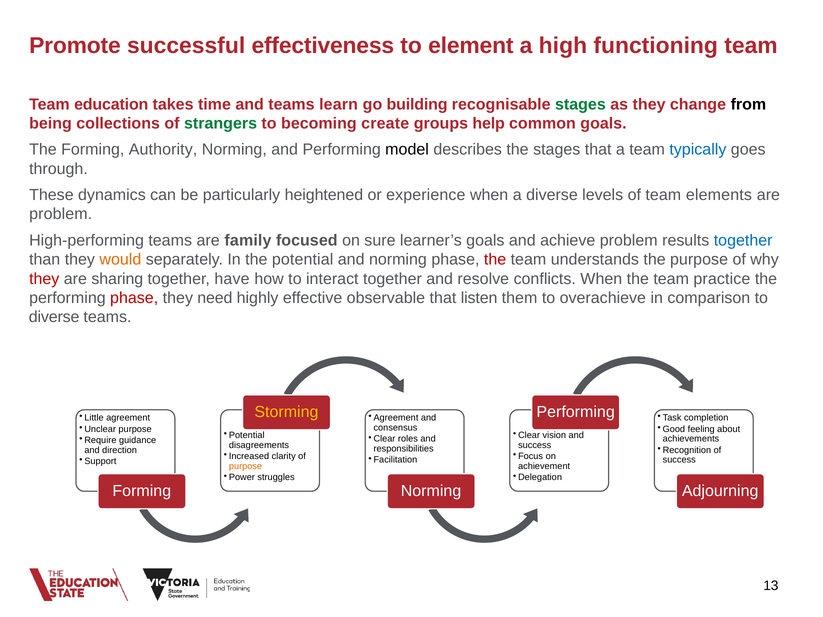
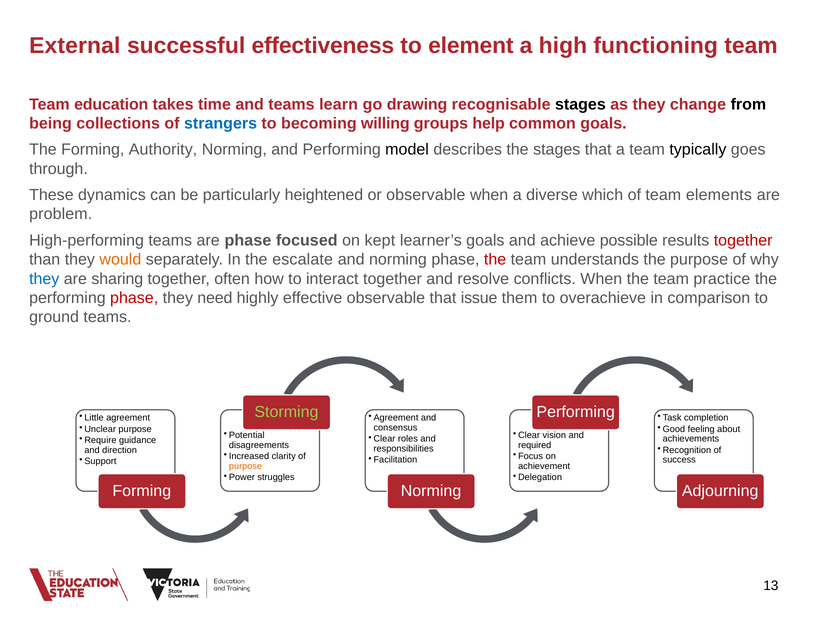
Promote: Promote -> External (75, 46)
building: building -> drawing (417, 104)
stages colour: green -> black (580, 104)
strangers colour: green -> blue (221, 124)
create: create -> willing (385, 124)
typically colour: blue -> black (698, 150)
or experience: experience -> observable (426, 195)
levels: levels -> which (603, 195)
are family: family -> phase (248, 240)
sure: sure -> kept (380, 240)
achieve problem: problem -> possible (629, 240)
together colour: blue -> red (743, 240)
the potential: potential -> escalate (303, 260)
they colour: red -> blue (44, 279)
have: have -> often (232, 279)
listen: listen -> issue (479, 298)
diverse: diverse -> ground (54, 317)
Storming colour: yellow -> light green (286, 412)
success: success -> required (535, 445)
